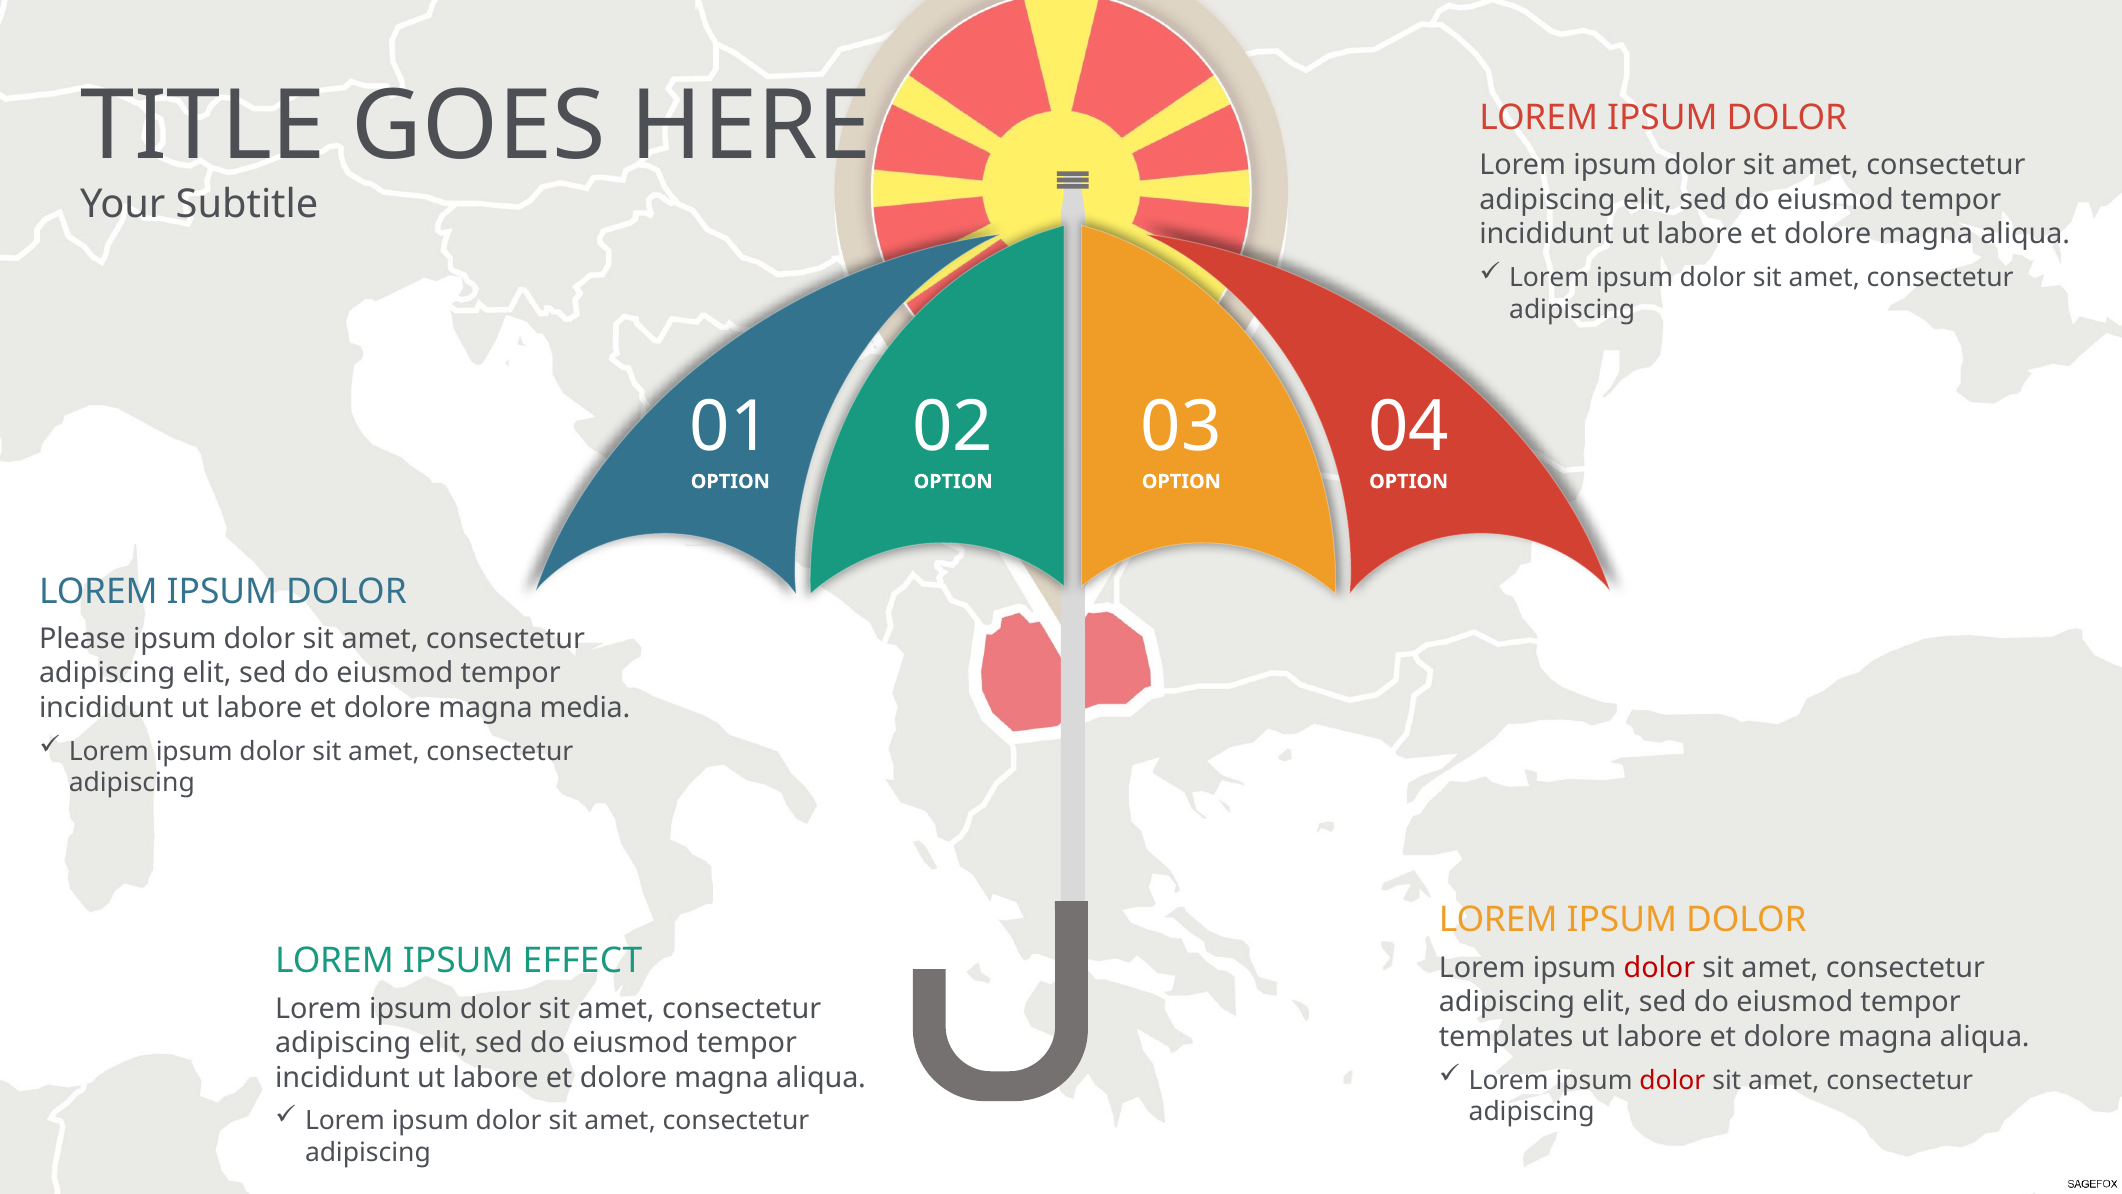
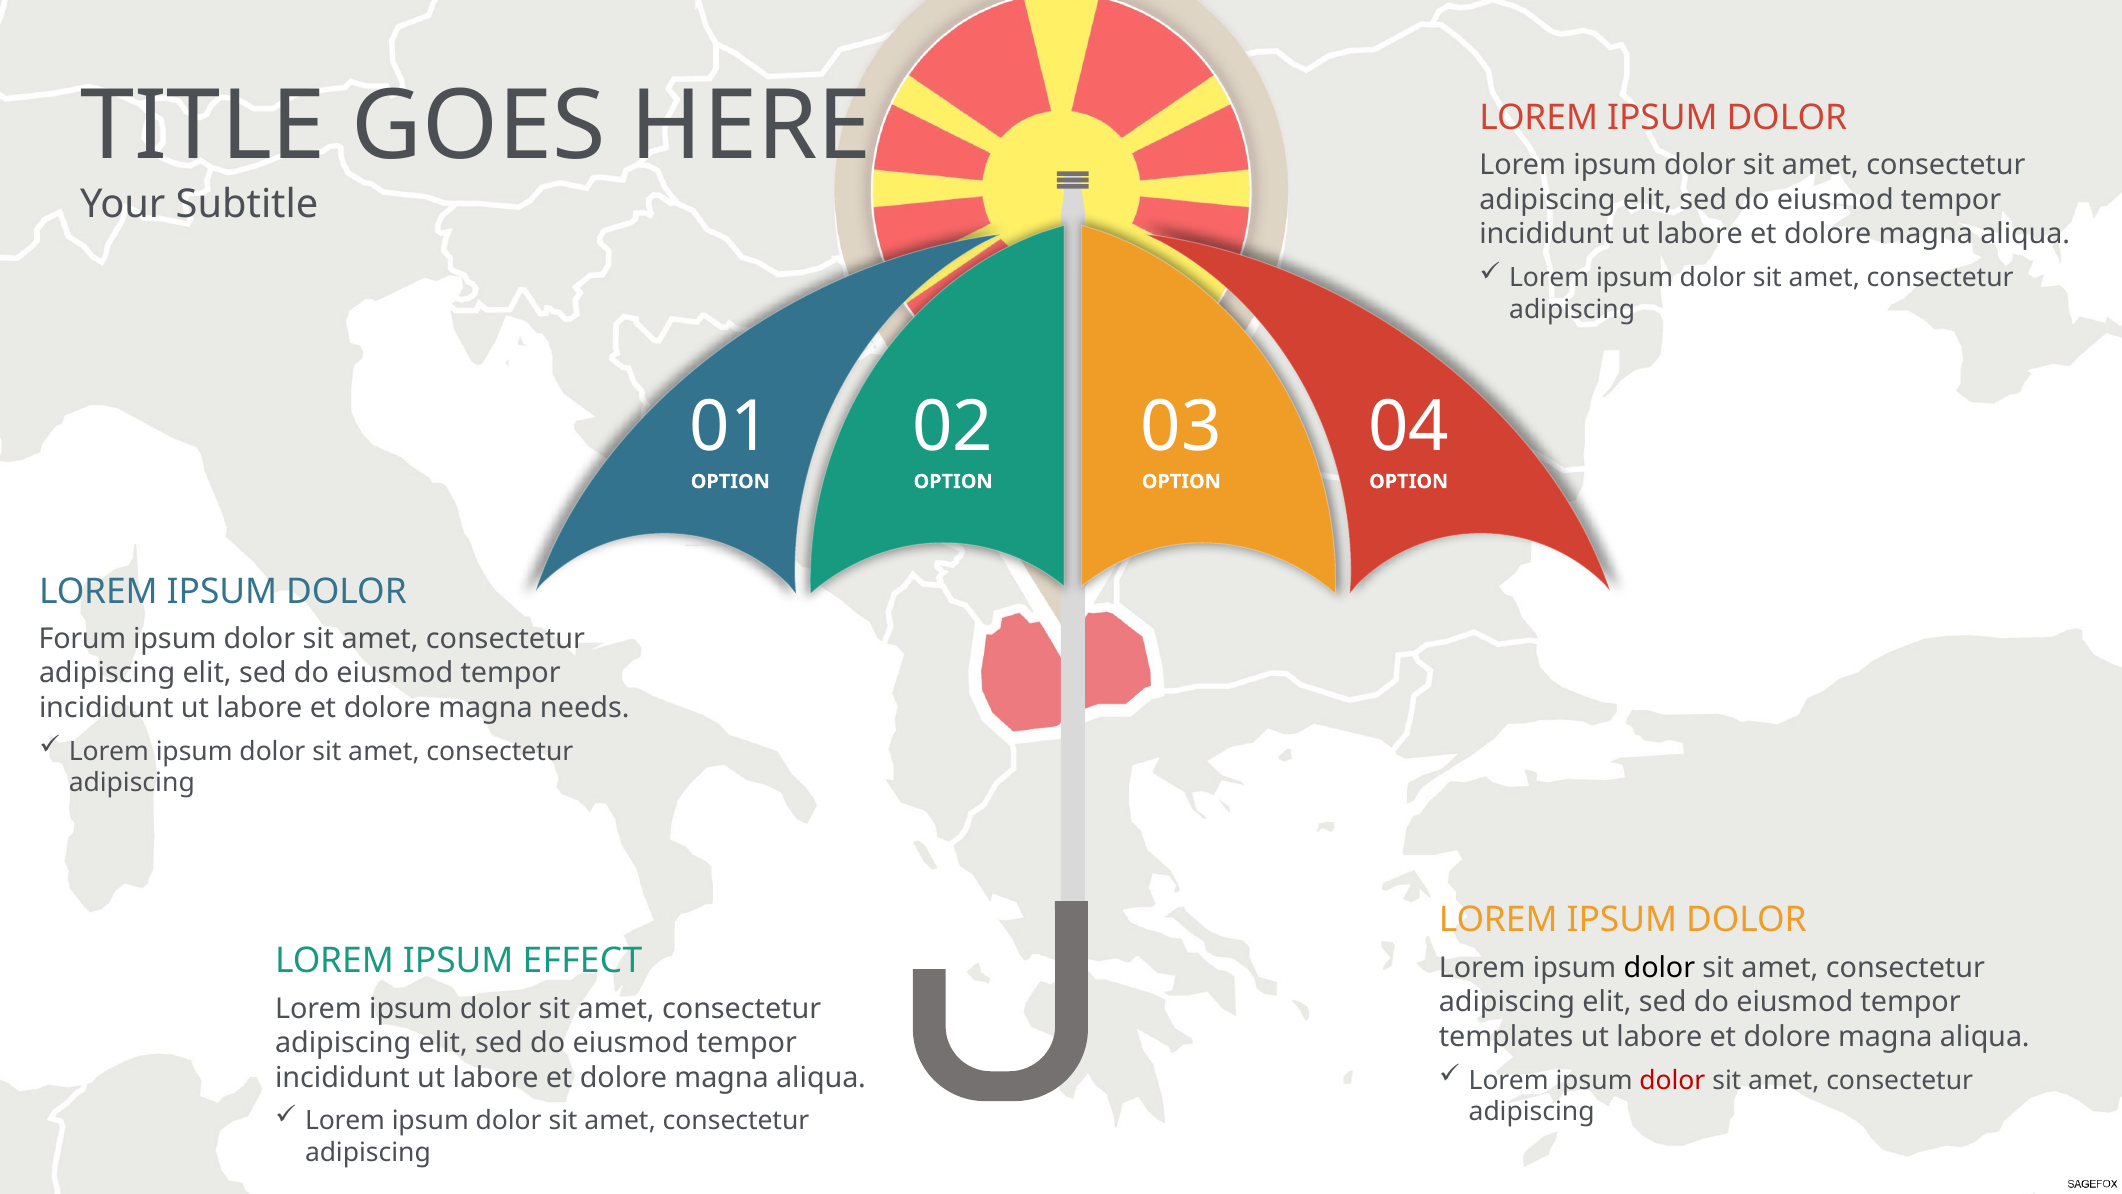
Please: Please -> Forum (83, 638)
media: media -> needs (585, 707)
dolor colour: red -> black (1659, 967)
